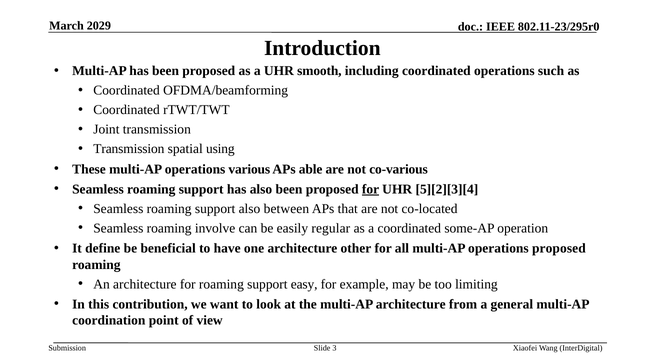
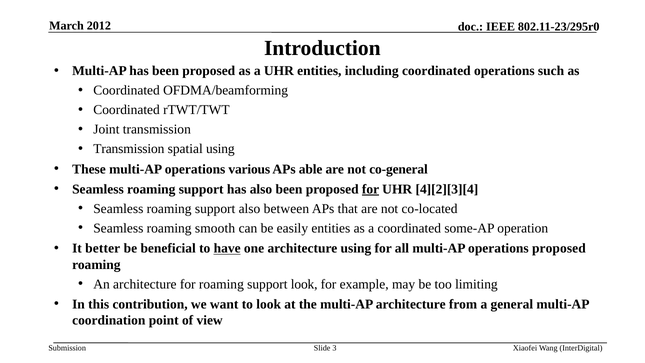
2029: 2029 -> 2012 (99, 26)
UHR smooth: smooth -> entities (319, 71)
co-various: co-various -> co-general (399, 169)
5][2][3][4: 5][2][3][4 -> 4][2][3][4 (447, 189)
involve: involve -> smooth (215, 228)
easily regular: regular -> entities (331, 228)
define: define -> better (103, 248)
have underline: none -> present (227, 248)
architecture other: other -> using (356, 248)
support easy: easy -> look (304, 284)
